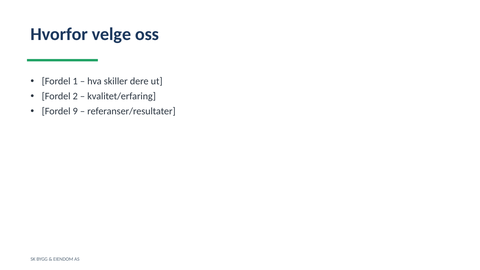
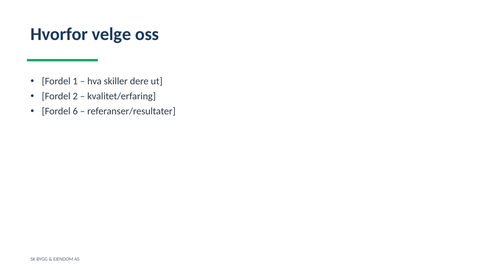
9: 9 -> 6 (75, 111)
